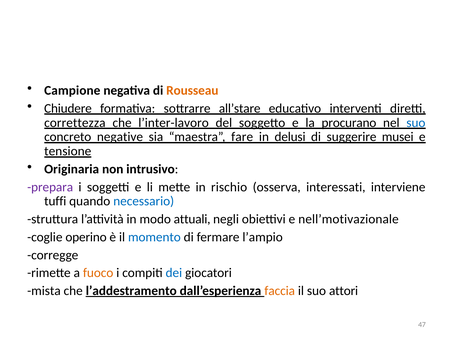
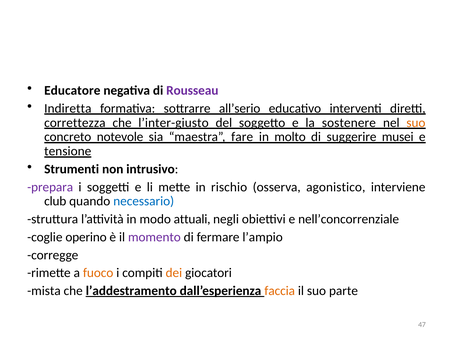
Campione: Campione -> Educatore (72, 90)
Rousseau colour: orange -> purple (192, 90)
Chiudere: Chiudere -> Indiretta (68, 108)
all’stare: all’stare -> all’serio (240, 108)
l’inter-lavoro: l’inter-lavoro -> l’inter-giusto (174, 123)
procurano: procurano -> sostenere (349, 123)
suo colour: blue -> orange (416, 123)
negative: negative -> notevole (120, 137)
delusi: delusi -> molto (290, 137)
Originaria: Originaria -> Strumenti (72, 169)
interessati: interessati -> agonistico (336, 187)
tuffi: tuffi -> club (55, 201)
nell’motivazionale: nell’motivazionale -> nell’concorrenziale (349, 219)
momento colour: blue -> purple (154, 237)
dei colour: blue -> orange (174, 273)
attori: attori -> parte (343, 291)
